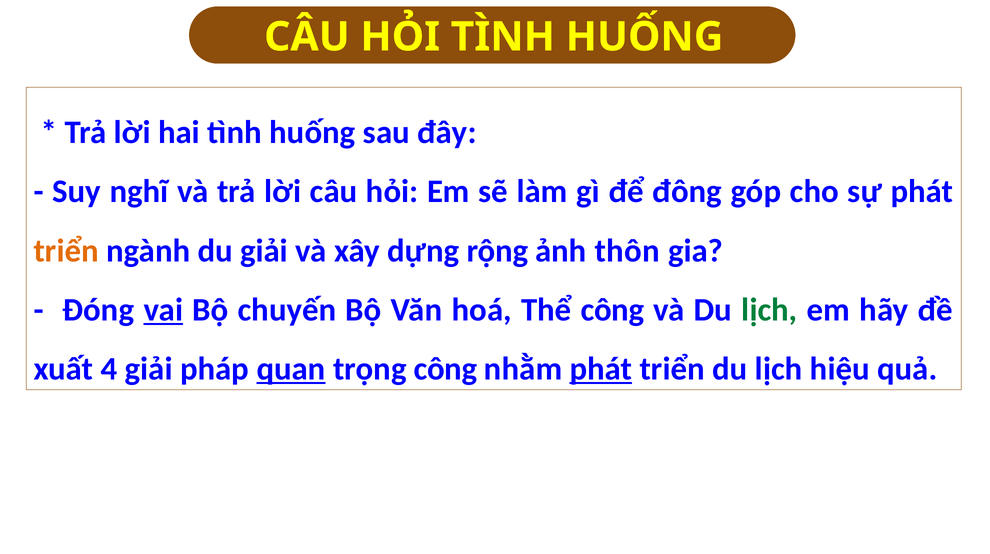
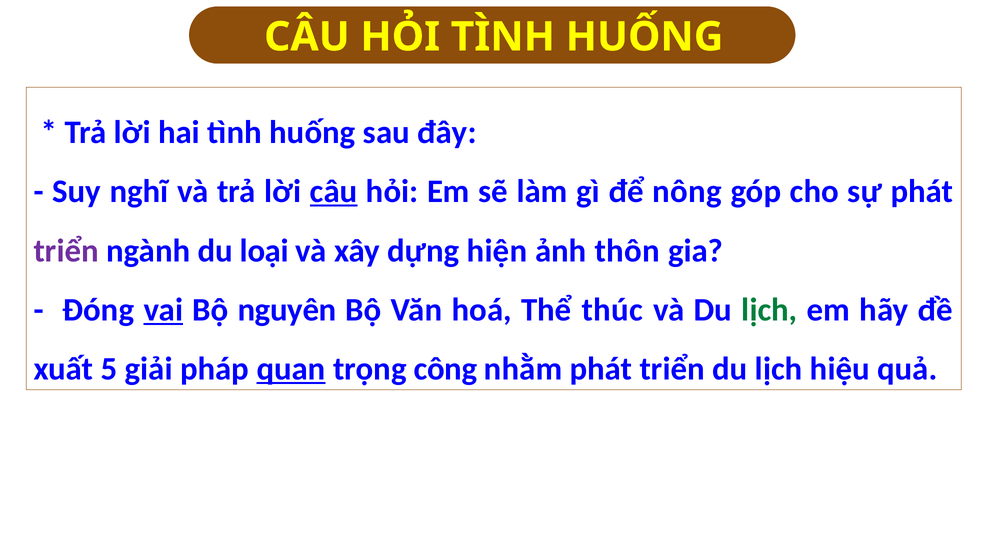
câu underline: none -> present (334, 192)
đông: đông -> nông (687, 192)
triển colour: orange -> purple (66, 251)
du giải: giải -> loại (264, 251)
rộng: rộng -> hiện (497, 251)
chuyến: chuyến -> nguyên (287, 310)
Thể công: công -> thúc (612, 310)
4: 4 -> 5 (109, 369)
phát underline: present -> none (601, 369)
